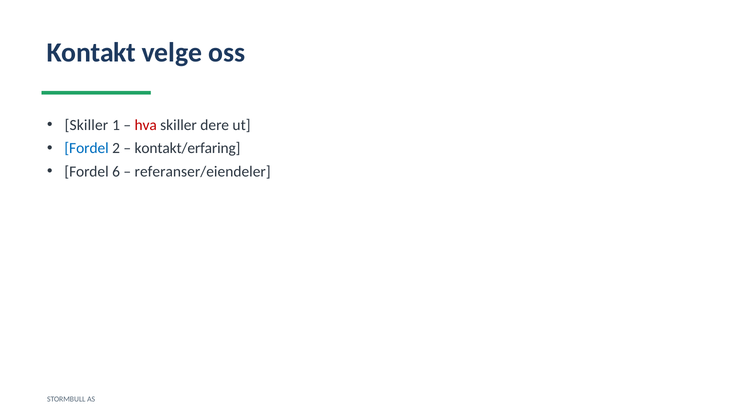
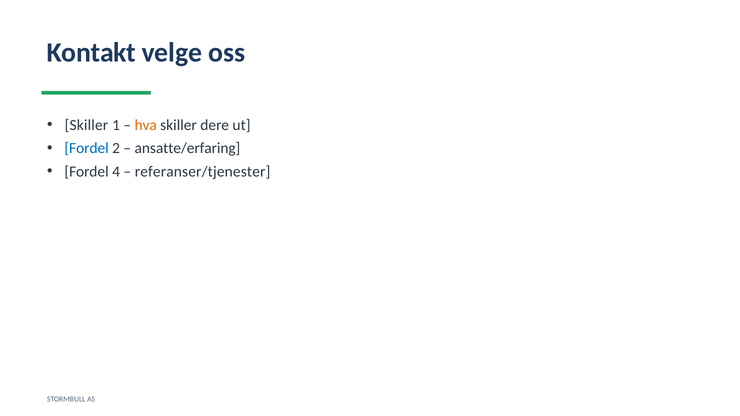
hva colour: red -> orange (146, 125)
kontakt/erfaring: kontakt/erfaring -> ansatte/erfaring (187, 148)
6: 6 -> 4 (116, 172)
referanser/eiendeler: referanser/eiendeler -> referanser/tjenester (203, 172)
